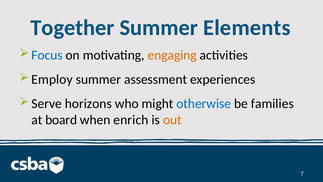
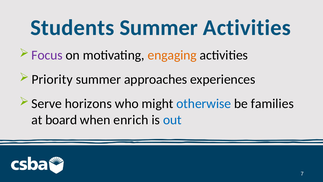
Together: Together -> Students (72, 28)
Summer Elements: Elements -> Activities (247, 28)
Focus colour: blue -> purple (47, 55)
Employ: Employ -> Priority (52, 79)
assessment: assessment -> approaches (156, 79)
out colour: orange -> blue (172, 120)
